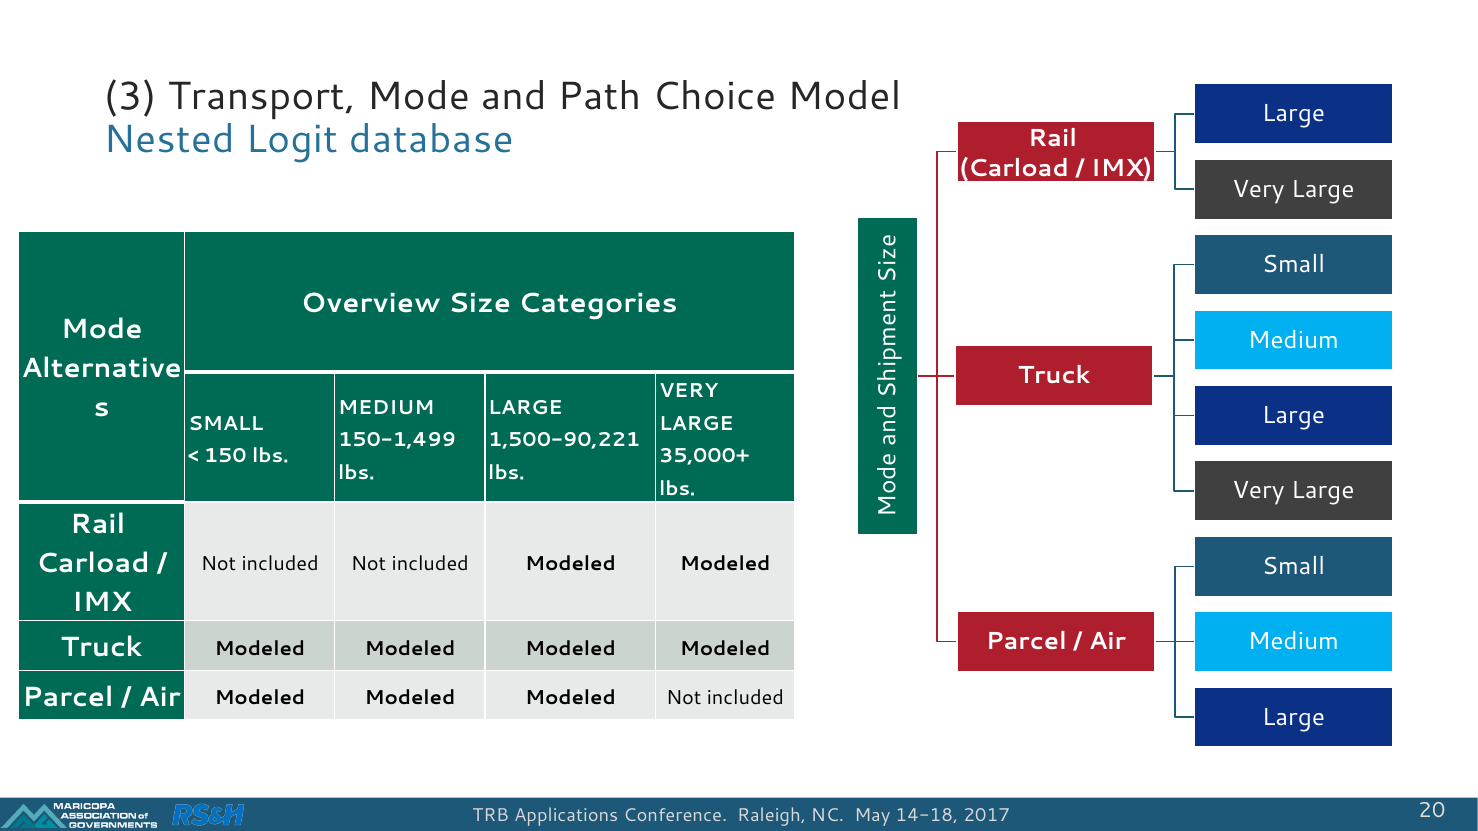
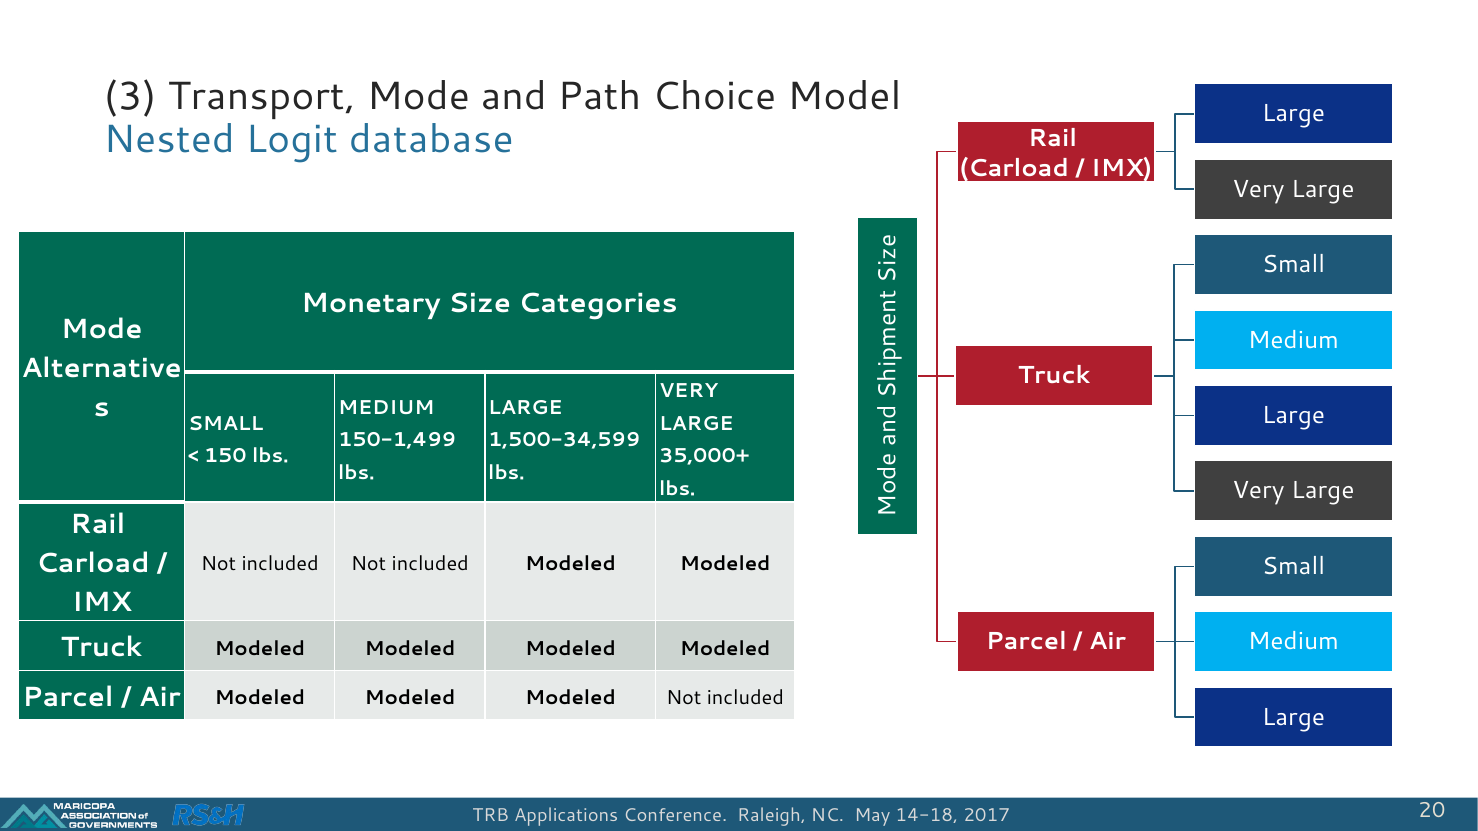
Overview: Overview -> Monetary (371, 304)
1,500-90,221: 1,500-90,221 -> 1,500-34,599 (564, 440)
